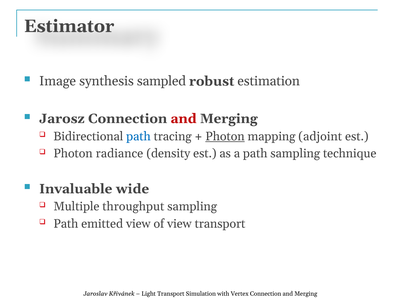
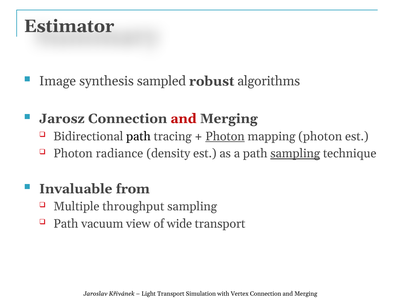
estimation: estimation -> algorithms (269, 81)
path colour: blue -> black (138, 136)
mapping adjoint: adjoint -> photon (320, 136)
sampling underline: none -> present (295, 153)
wide: wide -> from (133, 189)
emitted: emitted -> vacuum (102, 224)
of view: view -> wide (179, 224)
